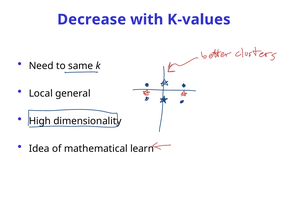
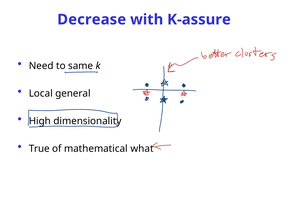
K-values: K-values -> K-assure (199, 20)
Idea: Idea -> True (39, 149)
learn: learn -> what (142, 149)
